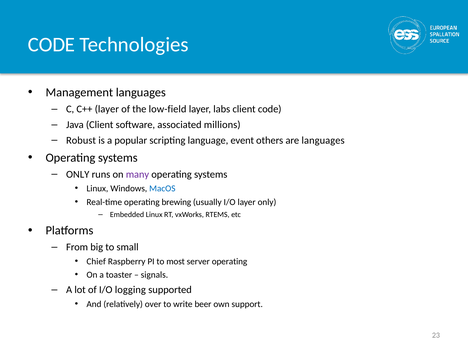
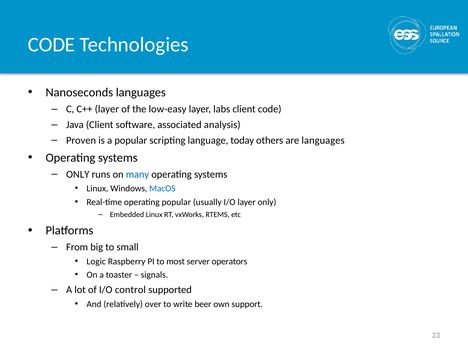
Management: Management -> Nanoseconds (79, 93)
low-field: low-field -> low-easy (168, 109)
millions: millions -> analysis (222, 125)
Robust: Robust -> Proven (81, 140)
event: event -> today (242, 140)
many colour: purple -> blue (137, 174)
operating brewing: brewing -> popular (176, 202)
Chief: Chief -> Logic (96, 261)
server operating: operating -> operators (230, 261)
logging: logging -> control (130, 290)
